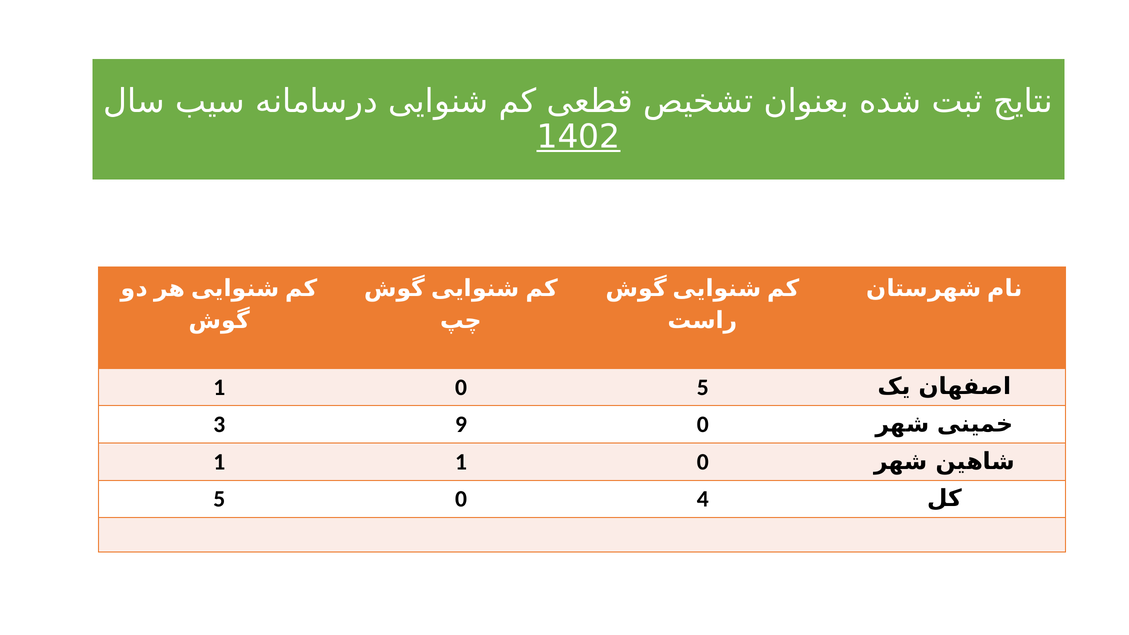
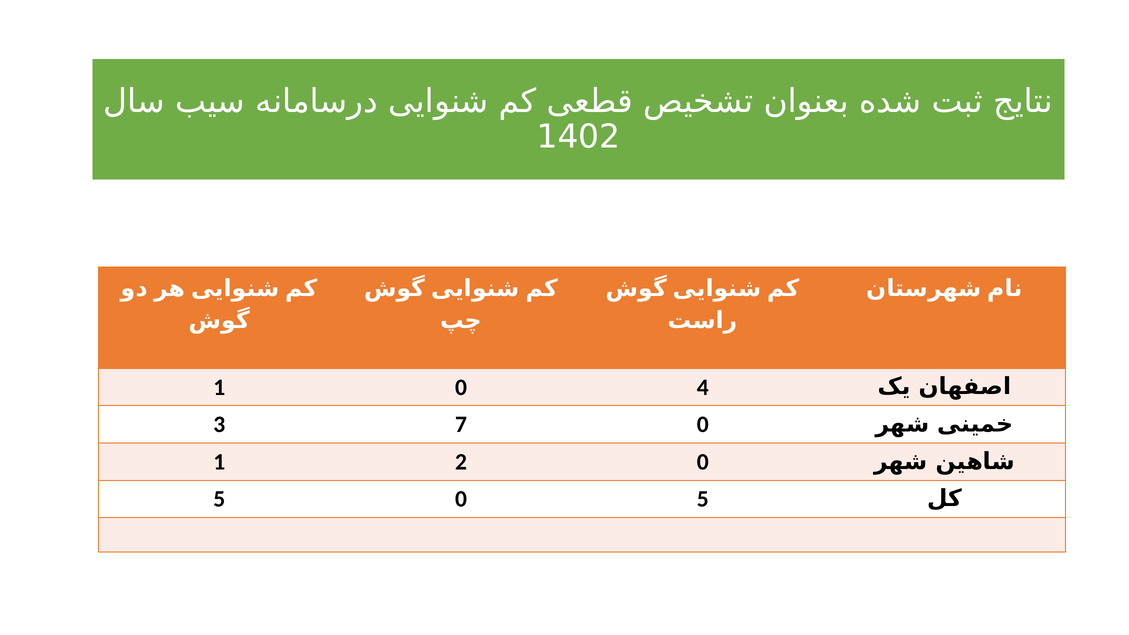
1402 underline: present -> none (578, 137)
0 5: 5 -> 4 (703, 387)
9: 9 -> 7 (461, 425)
1 1: 1 -> 2 (461, 462)
0 4: 4 -> 5 (703, 499)
